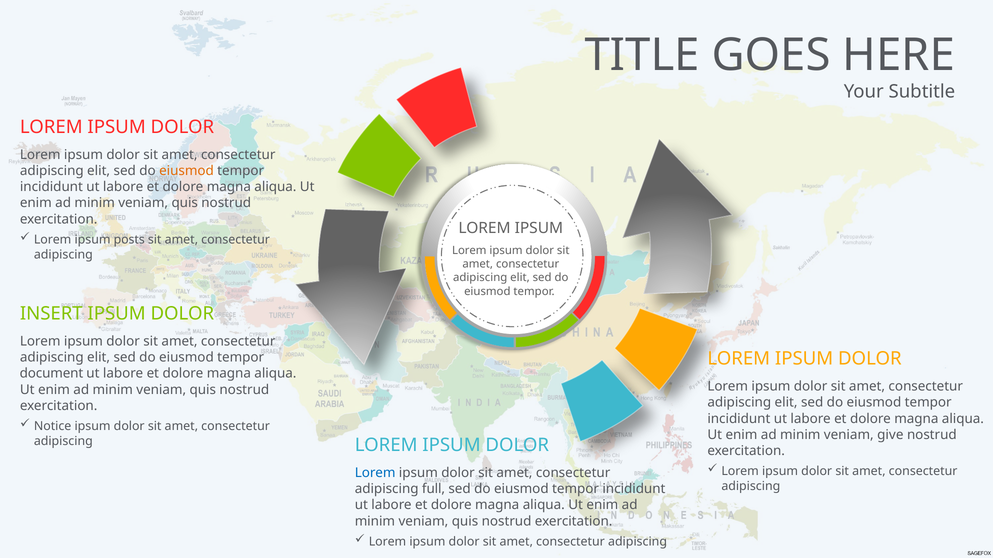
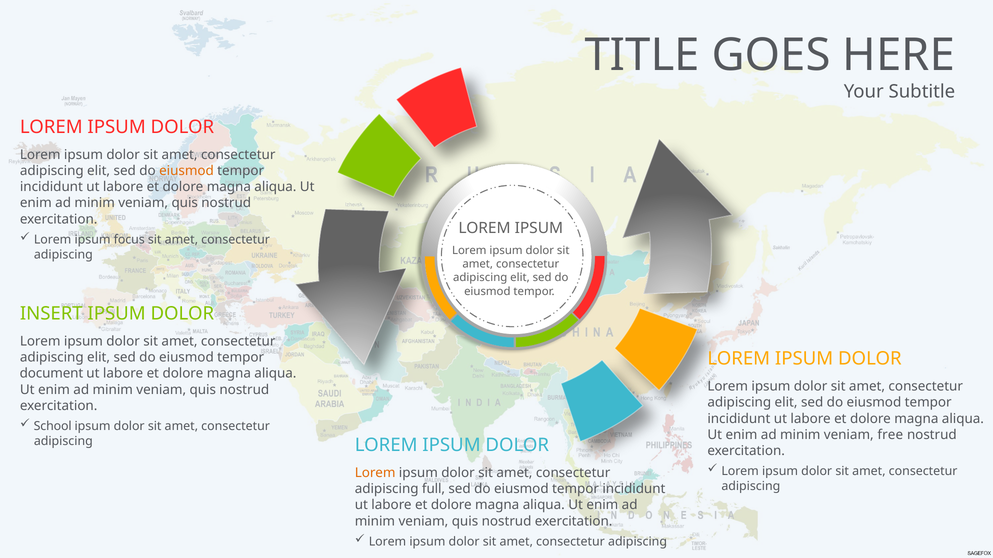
posts: posts -> focus (129, 240)
Notice: Notice -> School (53, 427)
give: give -> free (890, 435)
Lorem colour: blue -> orange (375, 473)
